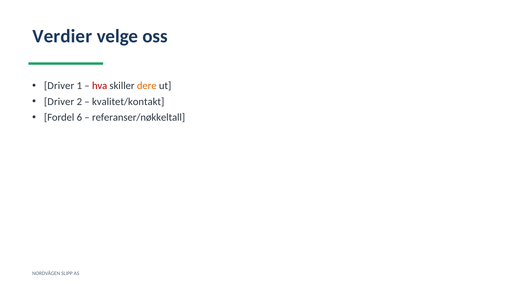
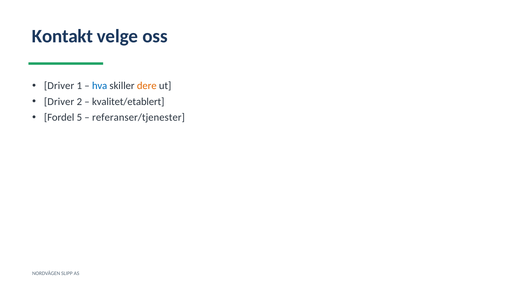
Verdier: Verdier -> Kontakt (62, 36)
hva colour: red -> blue (100, 86)
kvalitet/kontakt: kvalitet/kontakt -> kvalitet/etablert (128, 102)
6: 6 -> 5 (79, 117)
referanser/nøkkeltall: referanser/nøkkeltall -> referanser/tjenester (139, 117)
